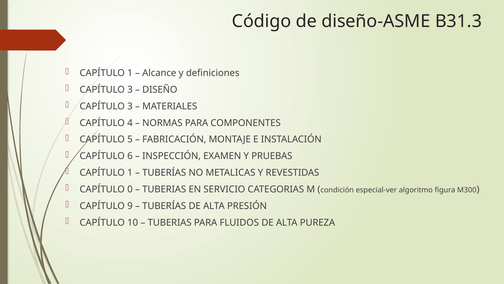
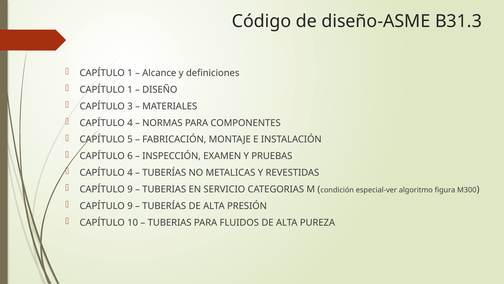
3: 3 -> 1 (130, 89)
1: 1 -> 4 (130, 172)
0: 0 -> 9 (130, 189)
